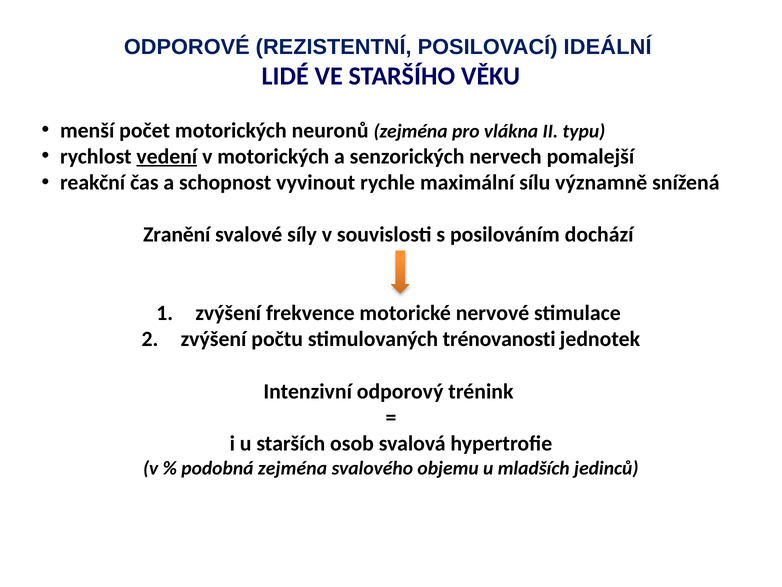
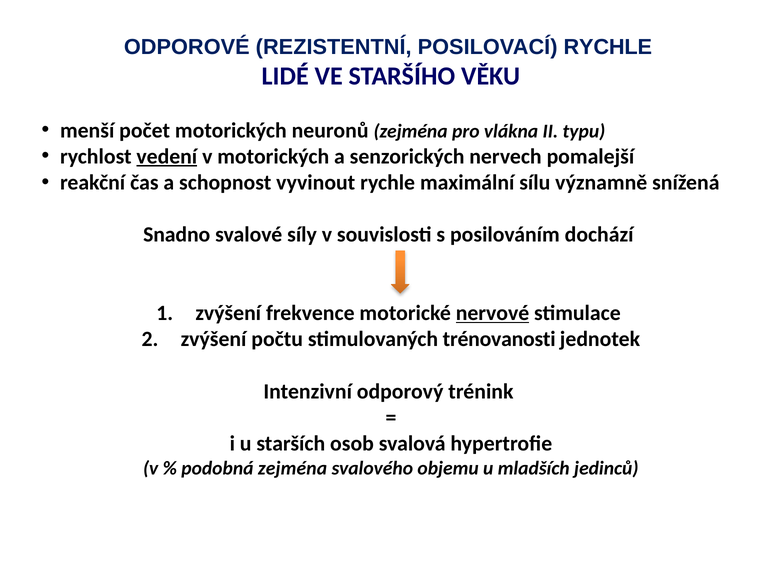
POSILOVACÍ IDEÁLNÍ: IDEÁLNÍ -> RYCHLE (608, 47)
Zranění: Zranění -> Snadno (177, 235)
nervové underline: none -> present (493, 313)
